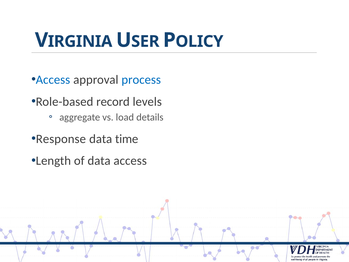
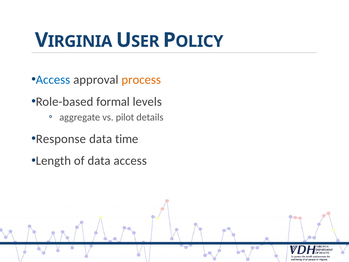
process colour: blue -> orange (141, 80)
record: record -> formal (113, 102)
load: load -> pilot (125, 117)
